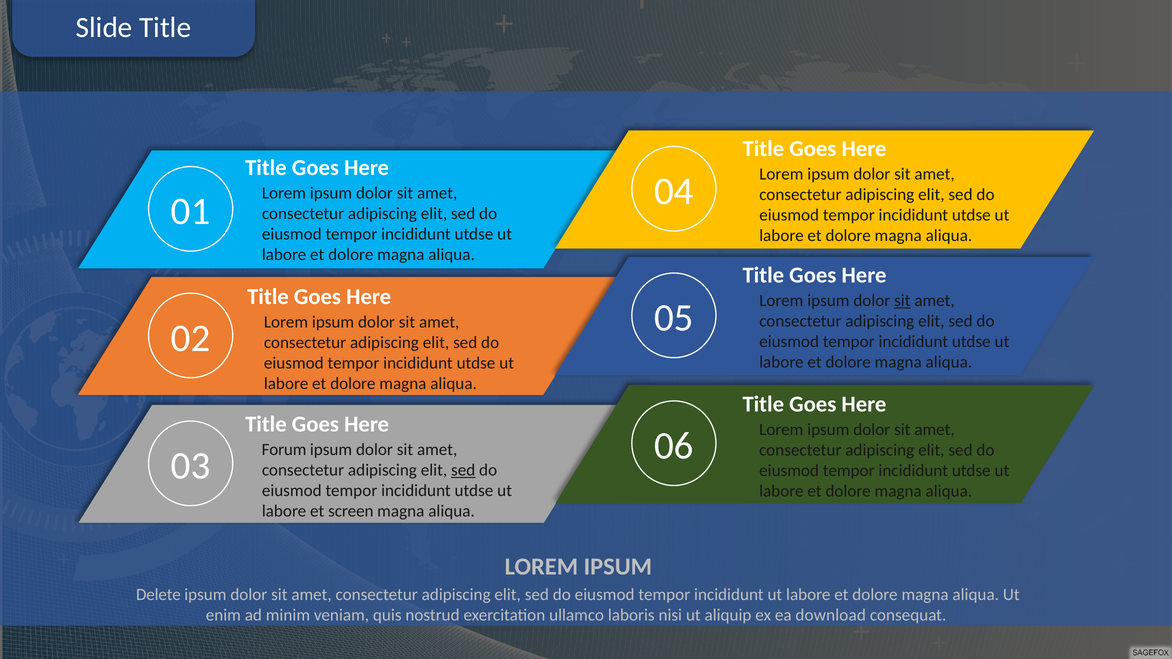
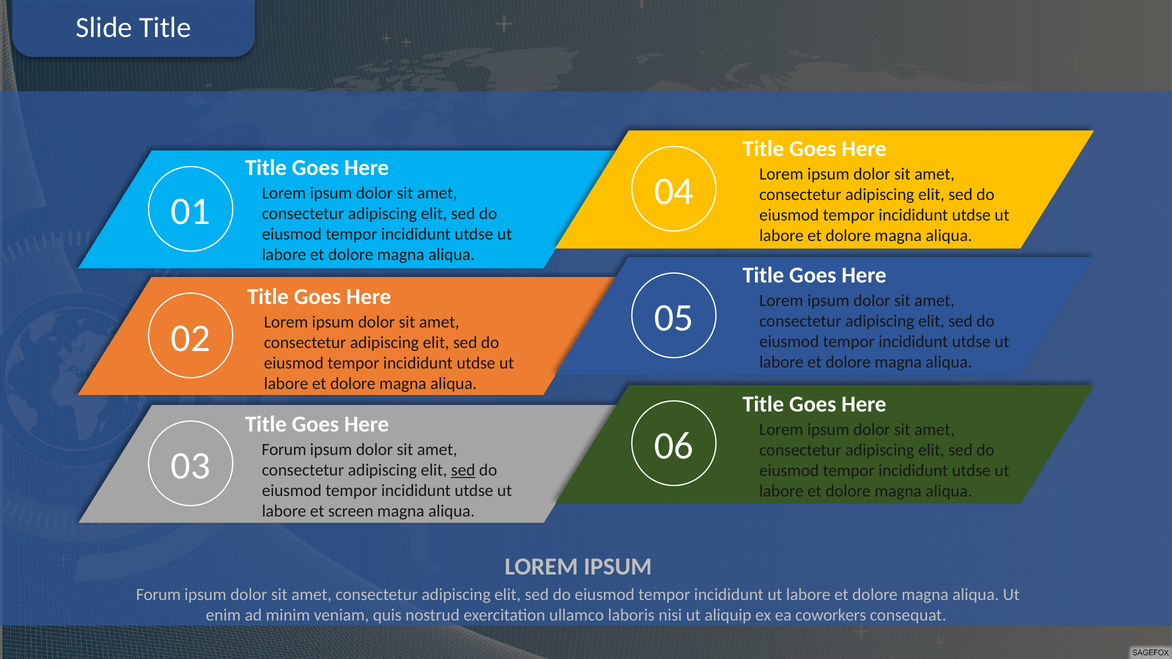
sit underline: present -> none (902, 301)
Delete: Delete -> Forum (158, 595)
download: download -> coworkers (831, 615)
